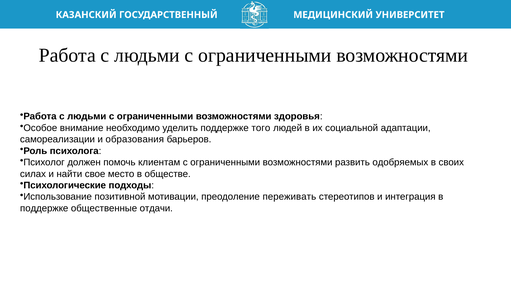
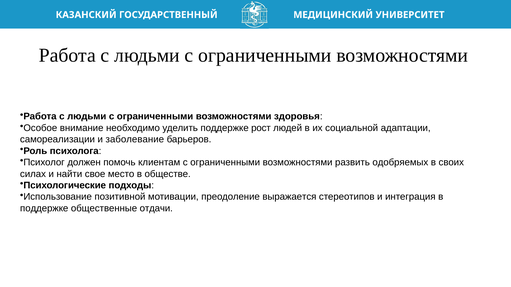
того: того -> рост (261, 128)
образования: образования -> заболевание (135, 140)
переживать: переживать -> выражается (289, 197)
